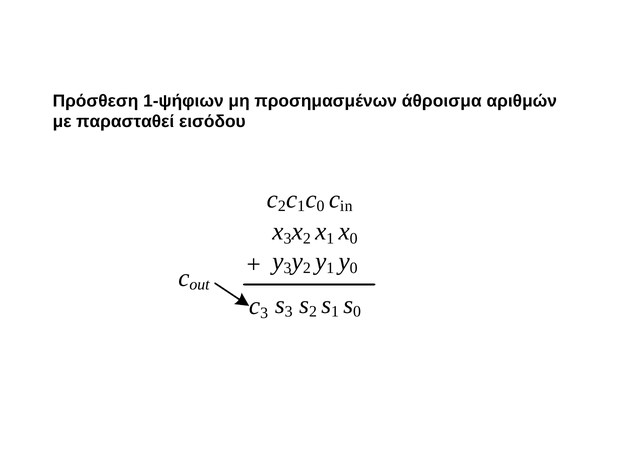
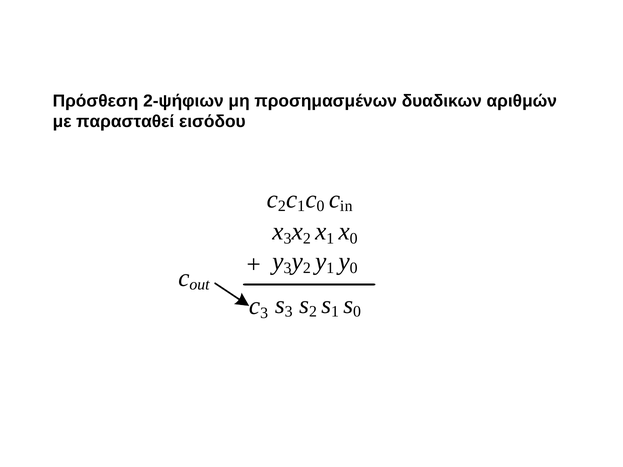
1-ψήφιων: 1-ψήφιων -> 2-ψήφιων (183, 101)
άθροισμα: άθροισμα -> δυαδικων (442, 101)
